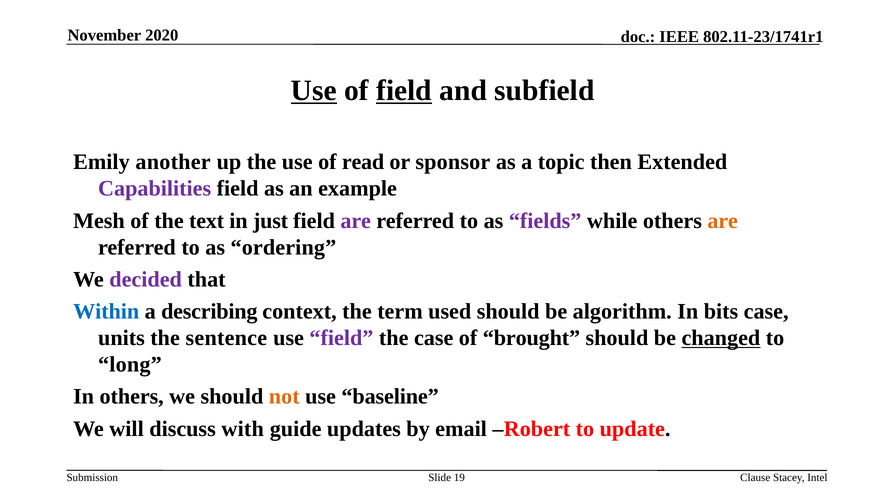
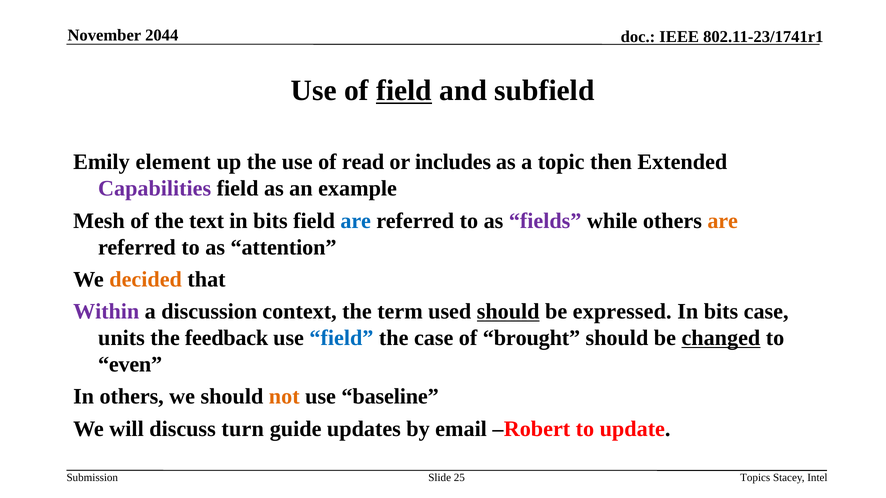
2020: 2020 -> 2044 (162, 35)
Use underline: present -> none (314, 91)
another: another -> element (173, 162)
sponsor: sponsor -> includes (453, 162)
just: just -> bits (270, 221)
are colour: purple -> blue (356, 221)
ordering: ordering -> attention (284, 247)
decided colour: purple -> orange (146, 280)
Within colour: blue -> purple (106, 312)
describing: describing -> discussion (209, 312)
should underline: none -> present (508, 312)
algorithm: algorithm -> expressed (622, 312)
sentence: sentence -> feedback (227, 338)
field colour: purple -> blue (341, 338)
long: long -> even (130, 365)
with: with -> turn (243, 429)
19: 19 -> 25 (459, 478)
Clause: Clause -> Topics (755, 478)
